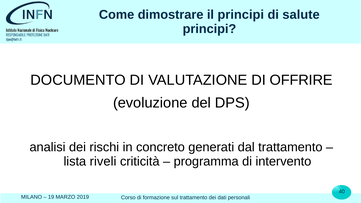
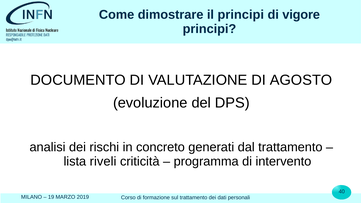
salute: salute -> vigore (301, 15)
OFFRIRE: OFFRIRE -> AGOSTO (301, 80)
